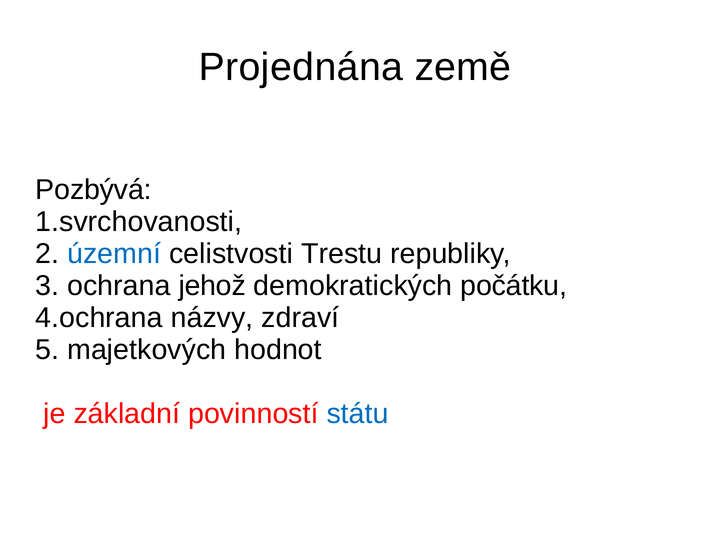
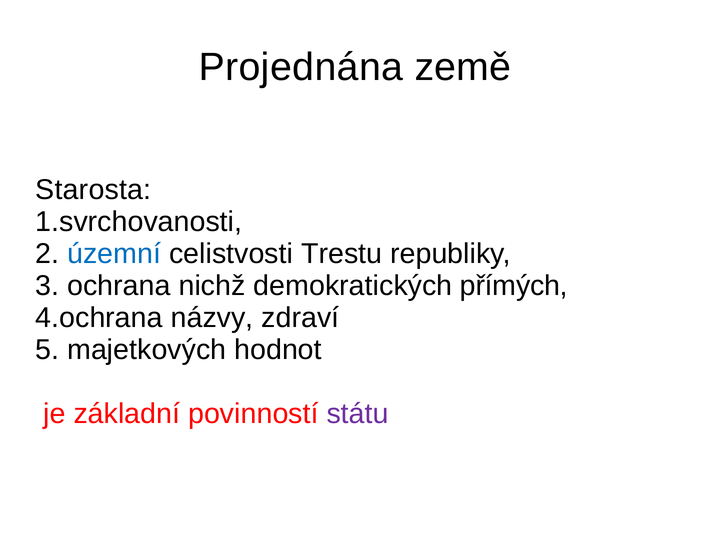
Pozbývá: Pozbývá -> Starosta (93, 190)
jehož: jehož -> nichž (212, 285)
počátku: počátku -> přímých (514, 285)
státu colour: blue -> purple (358, 413)
